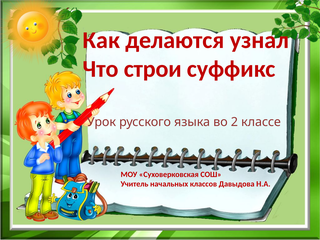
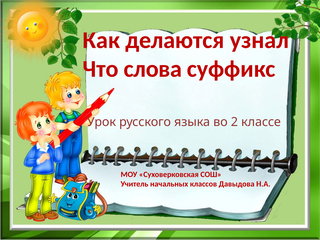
строи: строи -> слова (153, 69)
